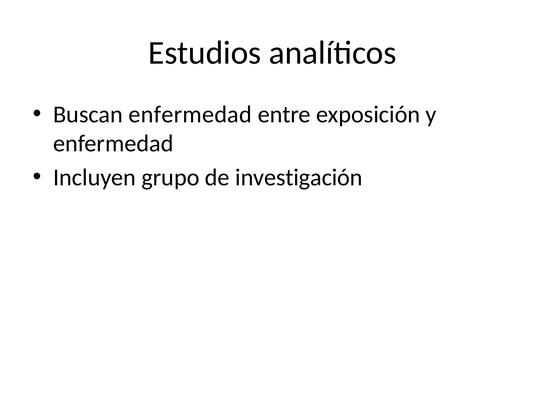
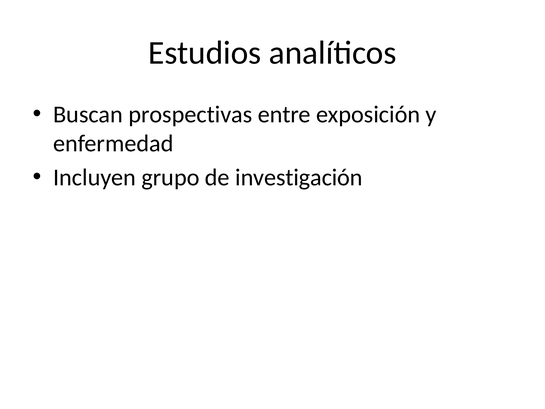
Buscan enfermedad: enfermedad -> prospectivas (190, 114)
